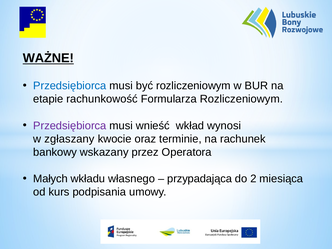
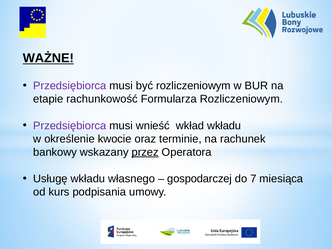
Przedsiębiorca colour: blue -> purple (70, 86)
wkład wynosi: wynosi -> wkładu (224, 126)
zgłaszany: zgłaszany -> określenie (70, 139)
przez underline: none -> present (145, 152)
Małych: Małych -> Usługę (50, 179)
przypadająca: przypadająca -> gospodarczej (200, 179)
2: 2 -> 7 (253, 179)
